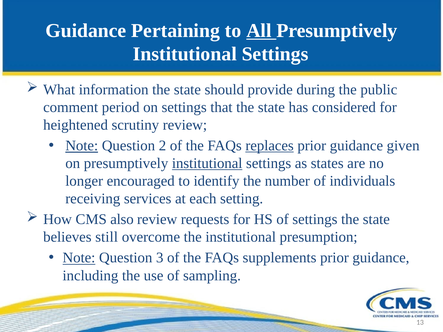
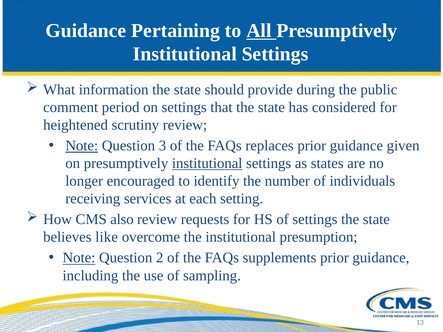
2: 2 -> 3 (162, 146)
replaces underline: present -> none (270, 146)
still: still -> like (107, 237)
3: 3 -> 2 (160, 258)
